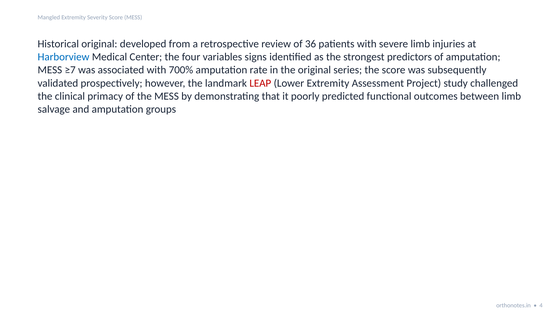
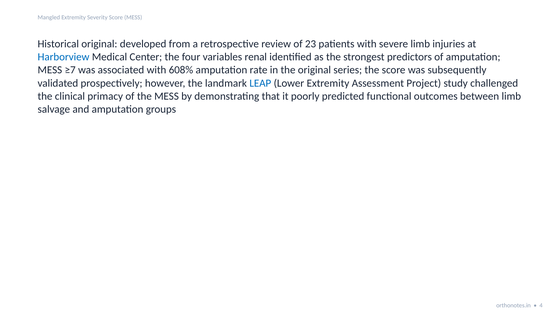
36: 36 -> 23 (311, 44)
signs: signs -> renal (256, 57)
700%: 700% -> 608% (181, 70)
LEAP colour: red -> blue (260, 83)
